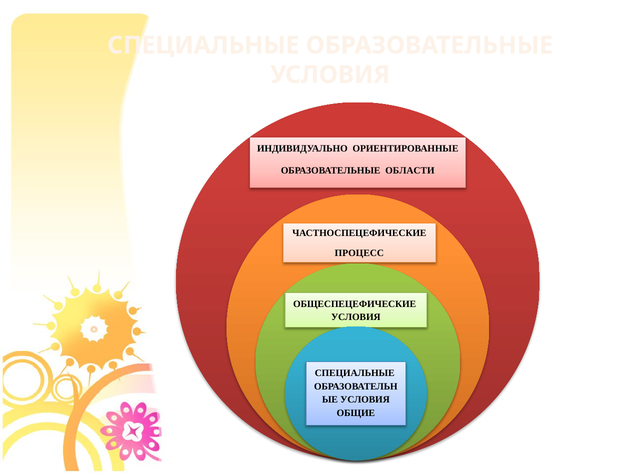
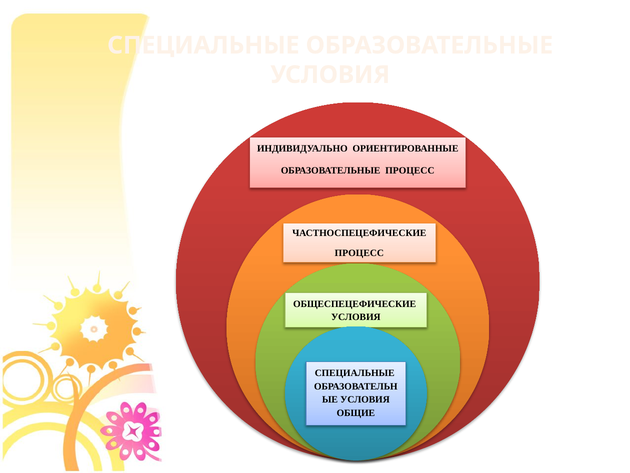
ОБРАЗОВАТЕЛЬНЫЕ ОБЛАСТИ: ОБЛАСТИ -> ПРОЦЕСС (410, 170)
